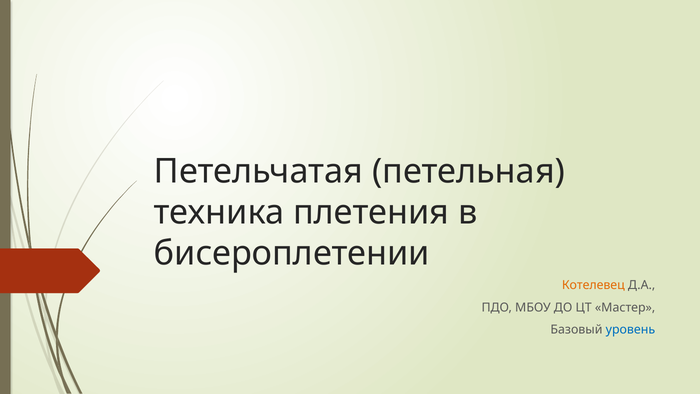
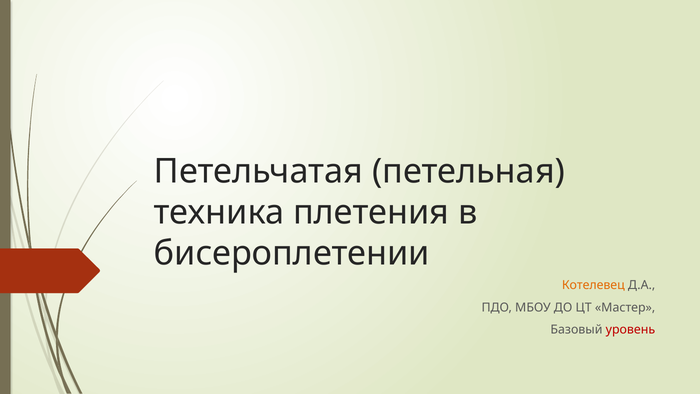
уровень colour: blue -> red (630, 330)
